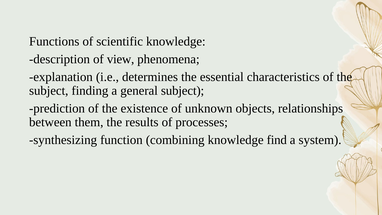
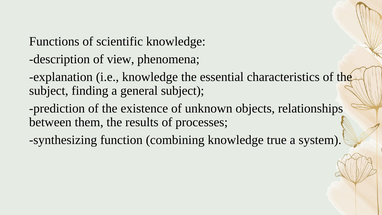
i.e determines: determines -> knowledge (150, 77)
find: find -> true (277, 140)
